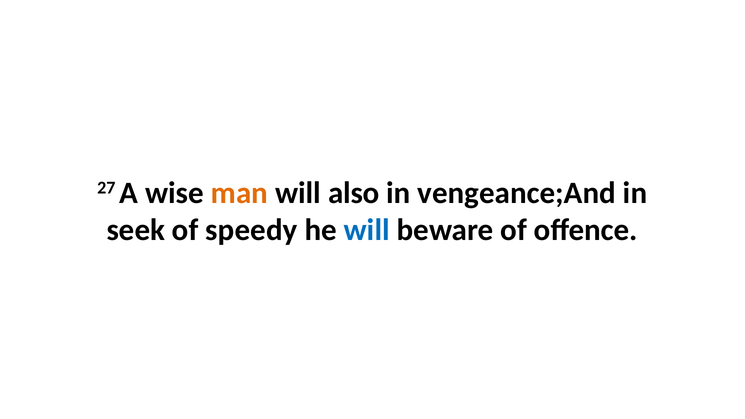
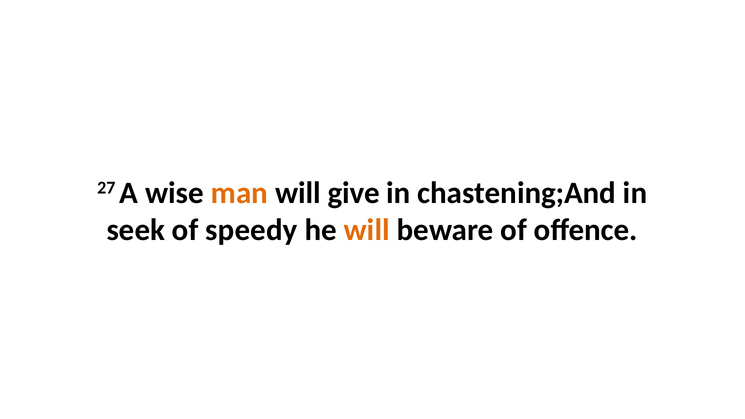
also: also -> give (354, 193)
vengeance;And: vengeance;And -> chastening;And (517, 193)
will colour: blue -> orange (367, 230)
